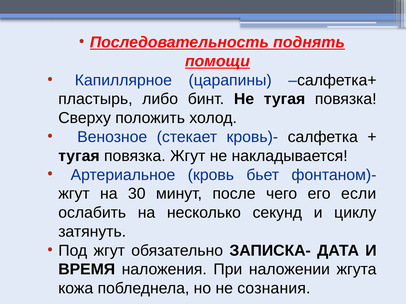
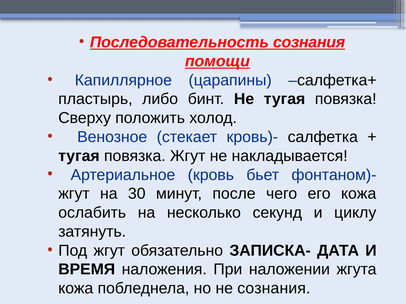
Последовательность поднять: поднять -> сознания (309, 42)
его если: если -> кожа (359, 194)
